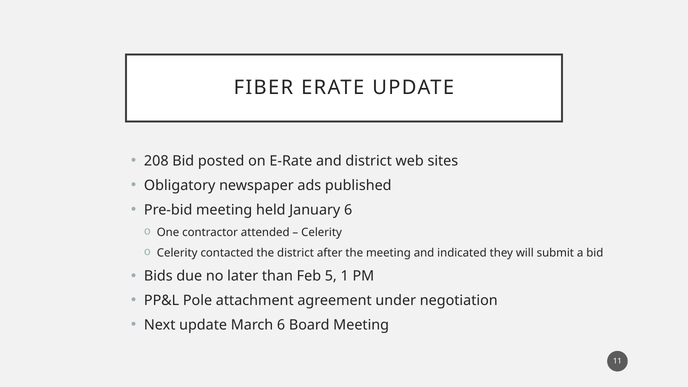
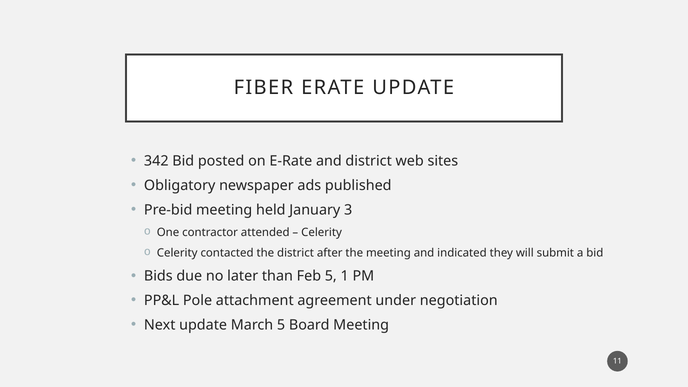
208: 208 -> 342 (156, 161)
January 6: 6 -> 3 (348, 210)
March 6: 6 -> 5 (281, 325)
